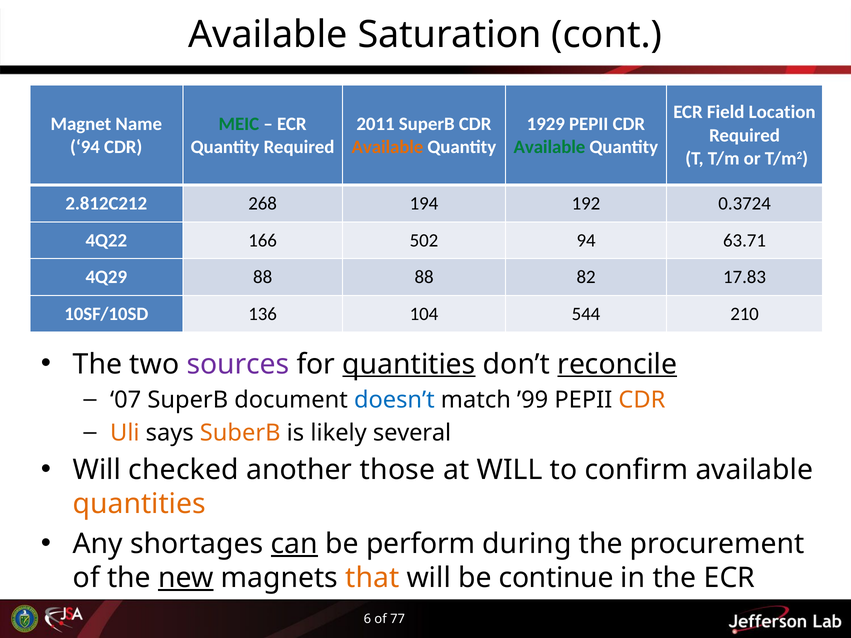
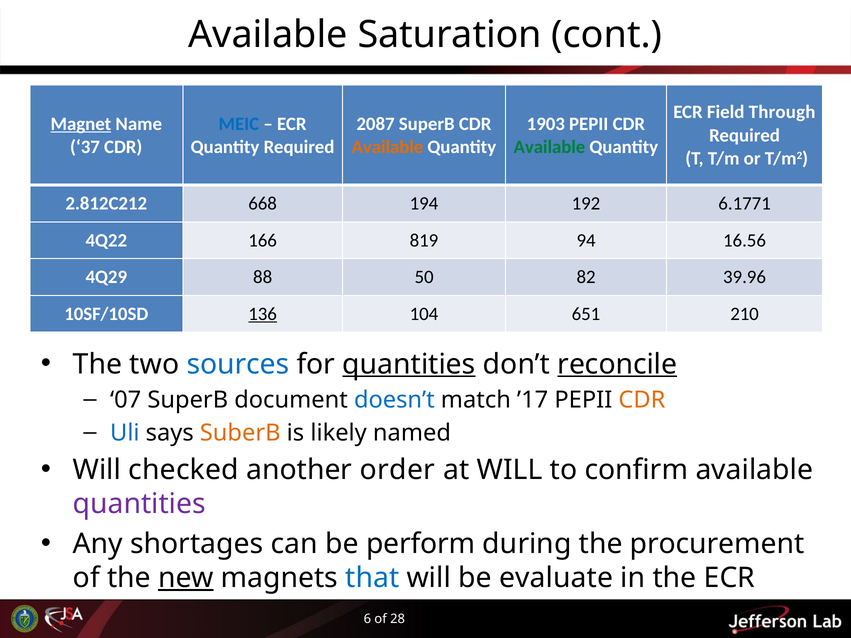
Location: Location -> Through (782, 112)
Magnet underline: none -> present (81, 124)
MEIC colour: green -> blue (239, 124)
2011: 2011 -> 2087 (376, 124)
1929: 1929 -> 1903 (546, 124)
94: 94 -> 37 (85, 147)
268: 268 -> 668 (263, 204)
0.3724: 0.3724 -> 6.1771 (745, 204)
502: 502 -> 819 (424, 241)
63.71: 63.71 -> 16.56 (745, 241)
88 88: 88 -> 50 (424, 277)
17.83: 17.83 -> 39.96 (745, 277)
136 underline: none -> present (263, 314)
544: 544 -> 651 (586, 314)
sources colour: purple -> blue (238, 364)
’99: ’99 -> ’17 (533, 400)
Uli colour: orange -> blue (125, 433)
several: several -> named (412, 433)
those: those -> order (398, 470)
quantities colour: orange -> purple (139, 504)
can underline: present -> none (294, 544)
that colour: orange -> blue (372, 578)
continue: continue -> evaluate (556, 578)
77: 77 -> 28 (398, 619)
